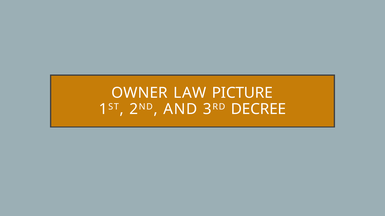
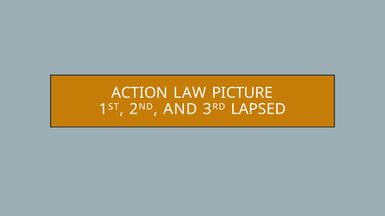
OWNER: OWNER -> ACTION (140, 93)
DECREE: DECREE -> LAPSED (258, 109)
